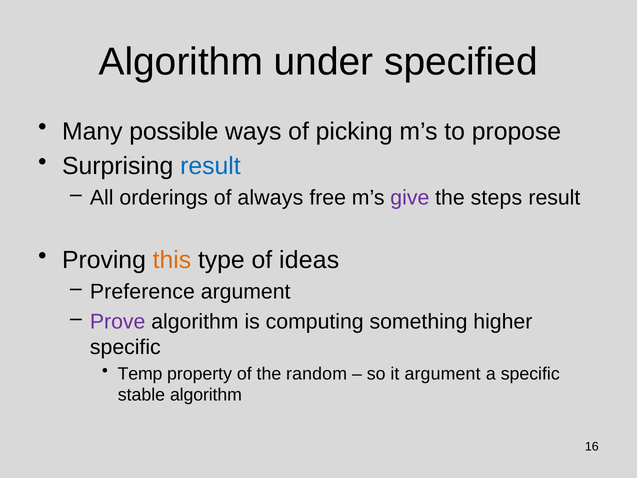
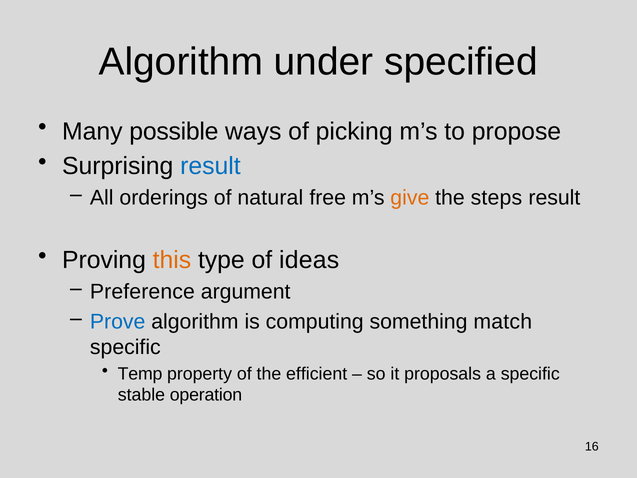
always: always -> natural (270, 198)
give colour: purple -> orange (410, 198)
Prove colour: purple -> blue (118, 321)
higher: higher -> match (503, 321)
random: random -> efficient (317, 374)
it argument: argument -> proposals (443, 374)
stable algorithm: algorithm -> operation (206, 395)
